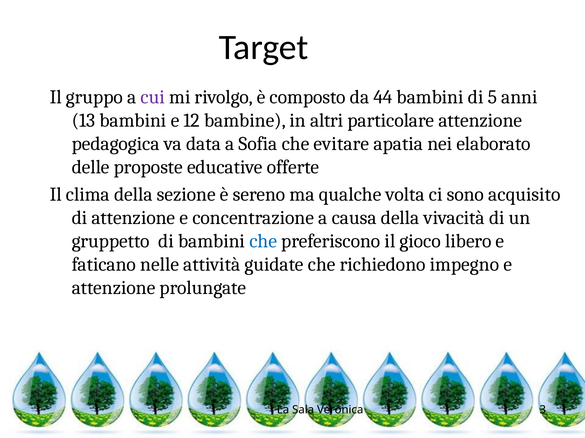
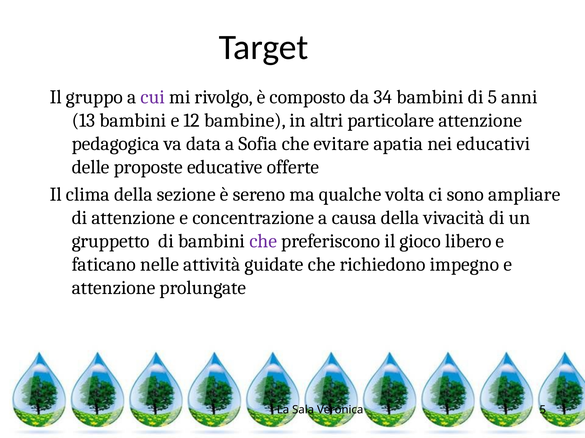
44: 44 -> 34 (383, 97)
elaborato: elaborato -> educativi (493, 144)
acquisito: acquisito -> ampliare (524, 195)
che colour: blue -> purple (263, 241)
Veronica 3: 3 -> 5 (543, 410)
